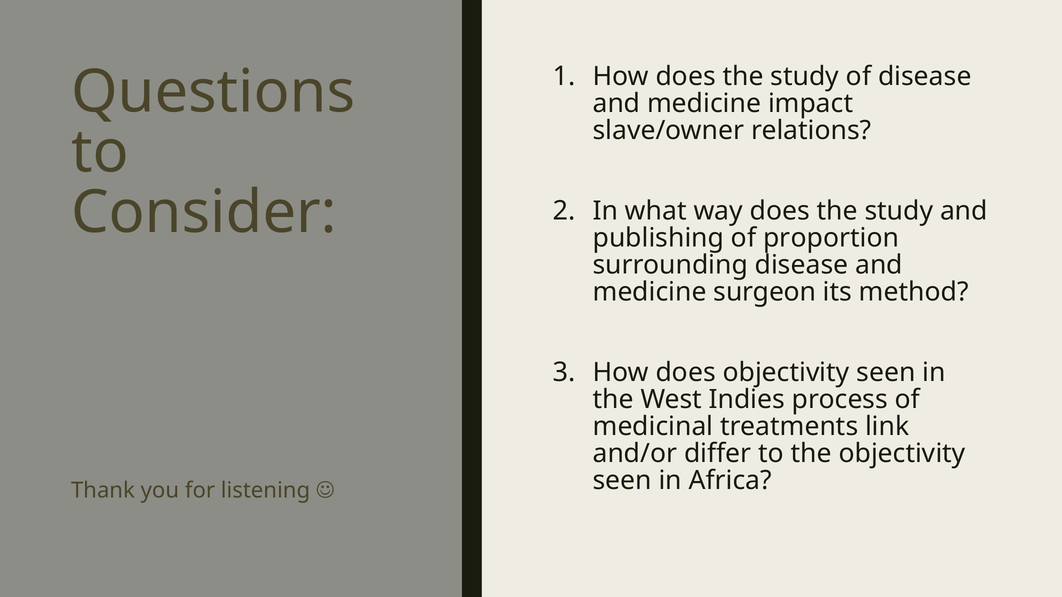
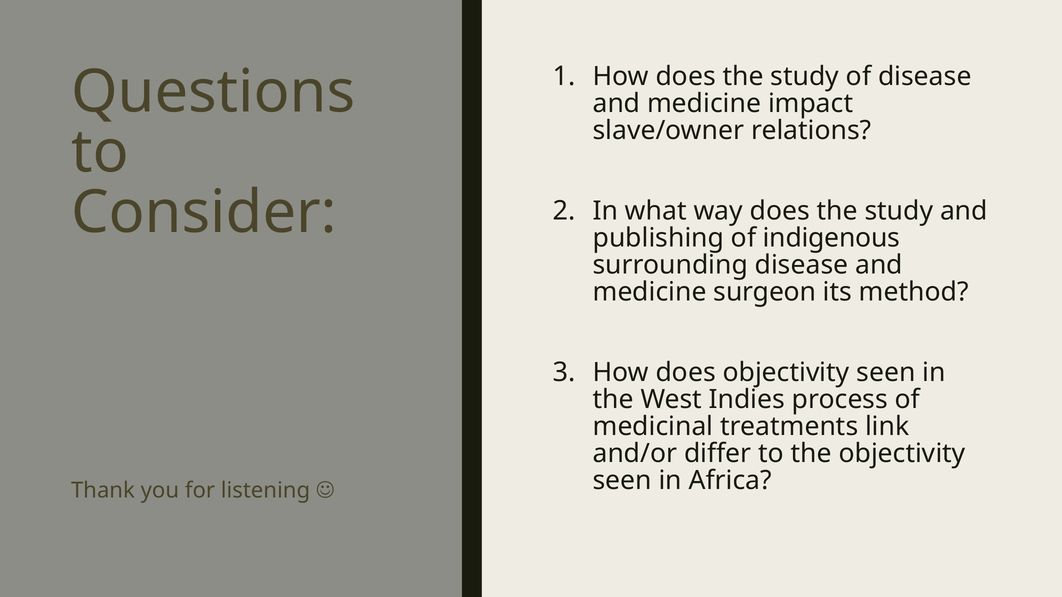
proportion: proportion -> indigenous (831, 238)
